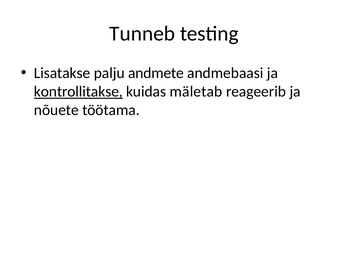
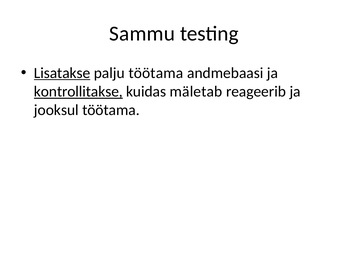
Tunneb: Tunneb -> Sammu (142, 34)
Lisatakse underline: none -> present (62, 73)
palju andmete: andmete -> töötama (156, 73)
nõuete: nõuete -> jooksul (56, 110)
